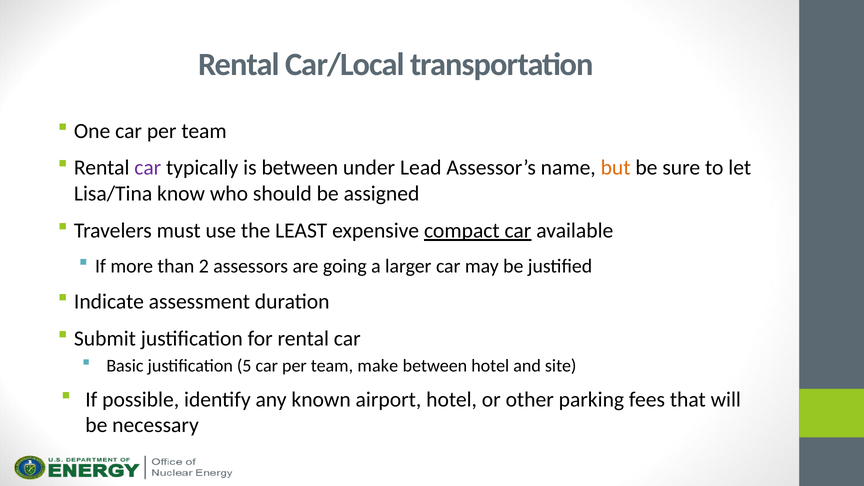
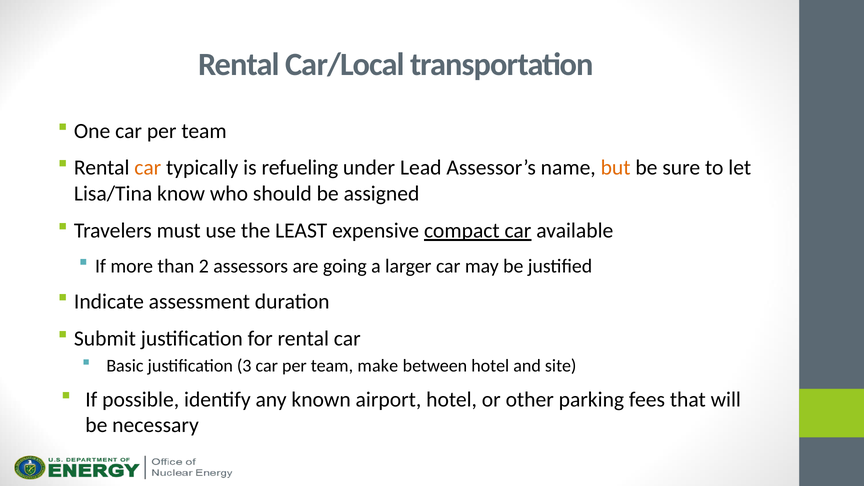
car colour: purple -> orange (148, 168)
is between: between -> refueling (300, 168)
5: 5 -> 3 (244, 366)
